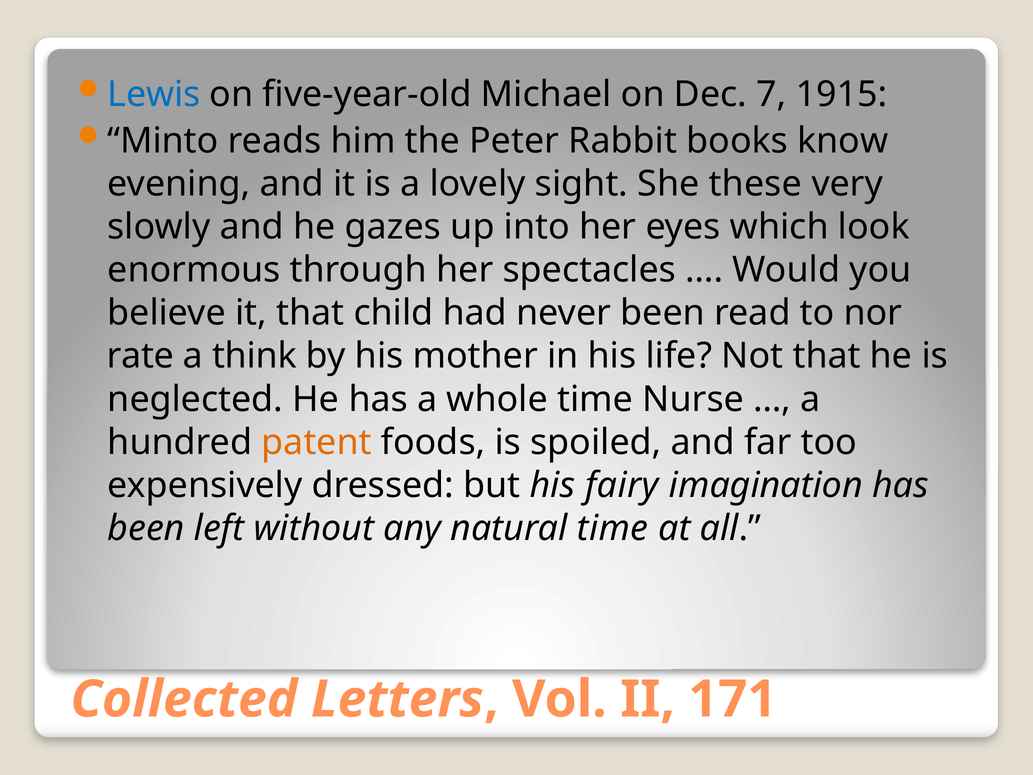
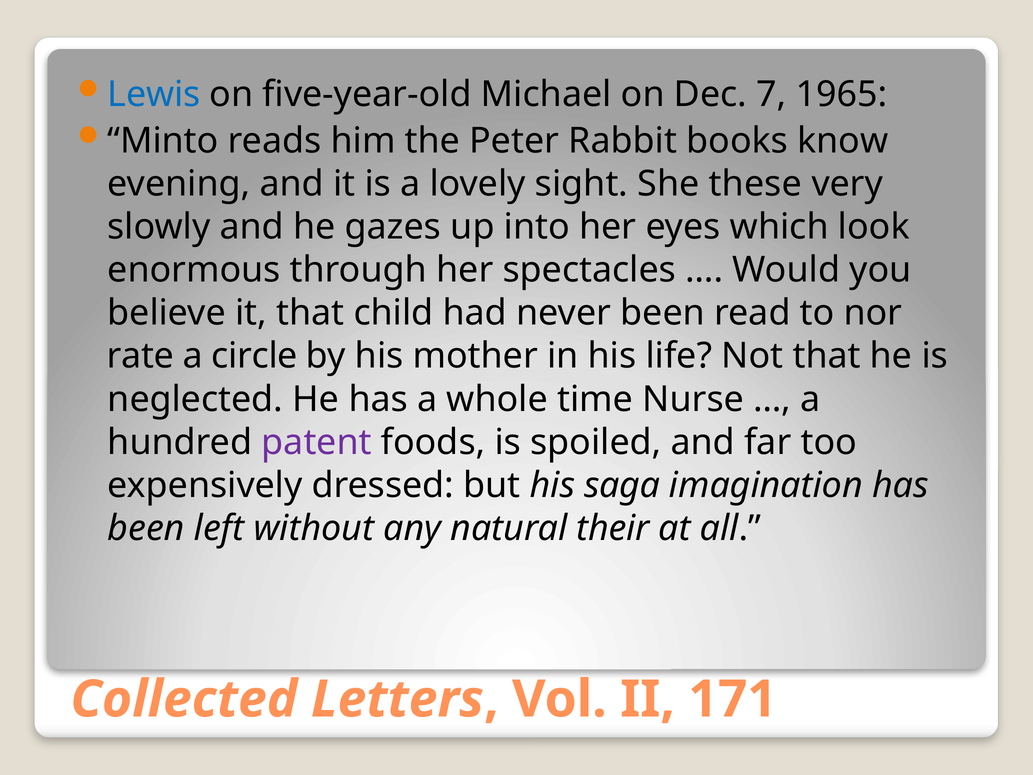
1915: 1915 -> 1965 (842, 94)
think: think -> circle (255, 356)
patent colour: orange -> purple (317, 442)
fairy: fairy -> saga (622, 485)
natural time: time -> their (613, 528)
